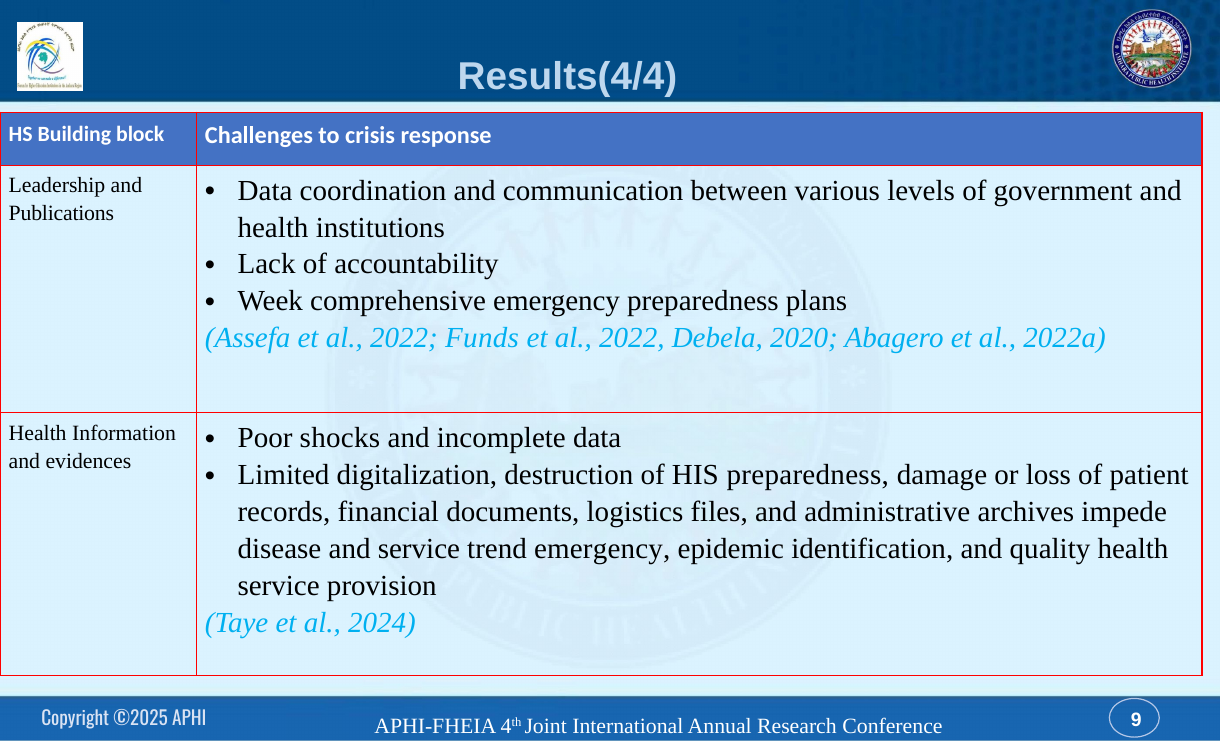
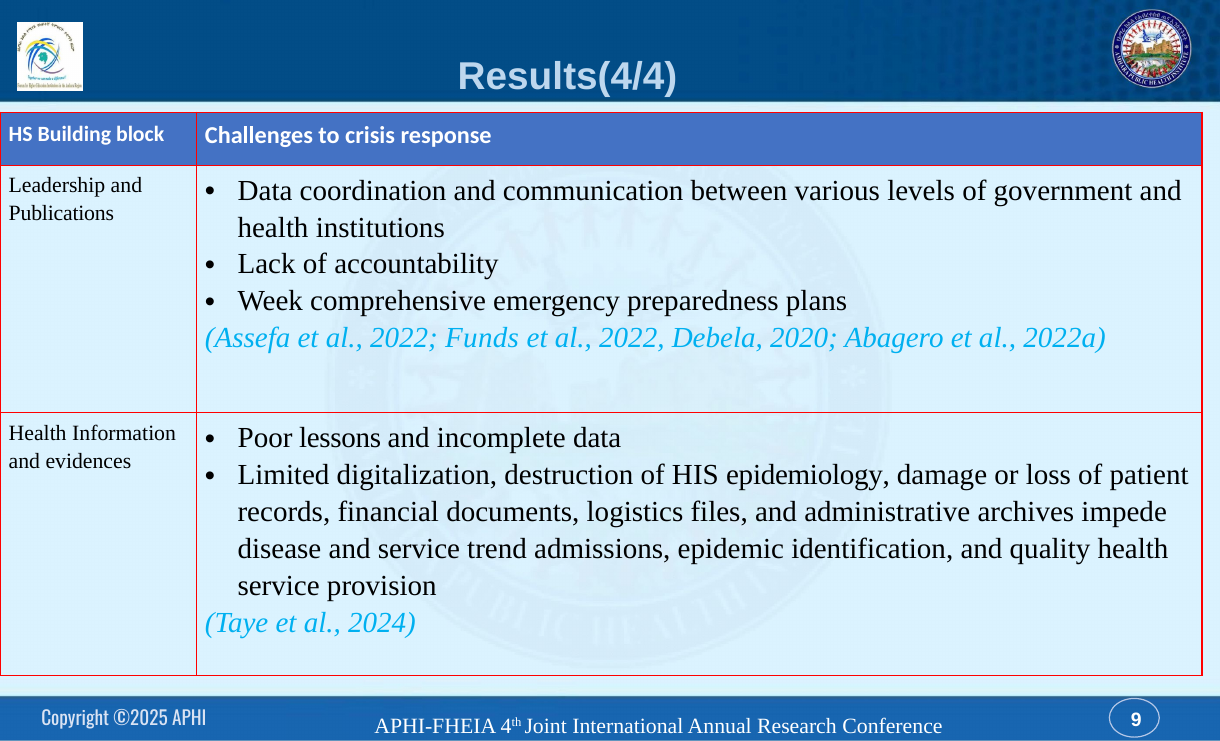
shocks: shocks -> lessons (340, 438)
HIS preparedness: preparedness -> epidemiology (808, 475)
trend emergency: emergency -> admissions (602, 549)
